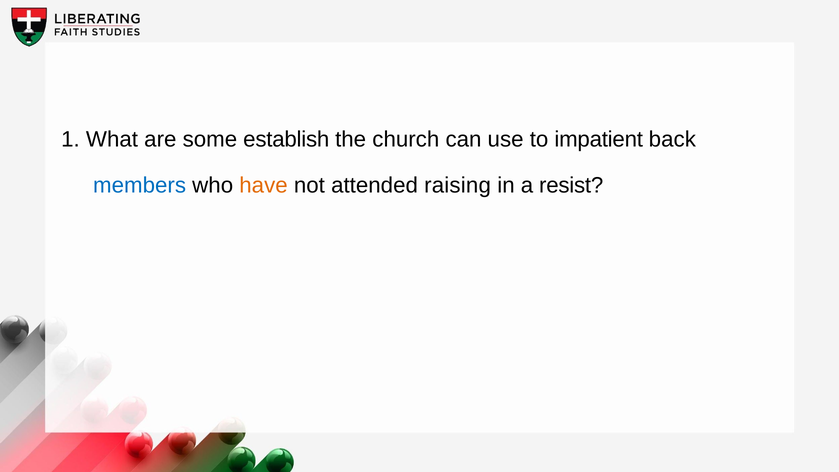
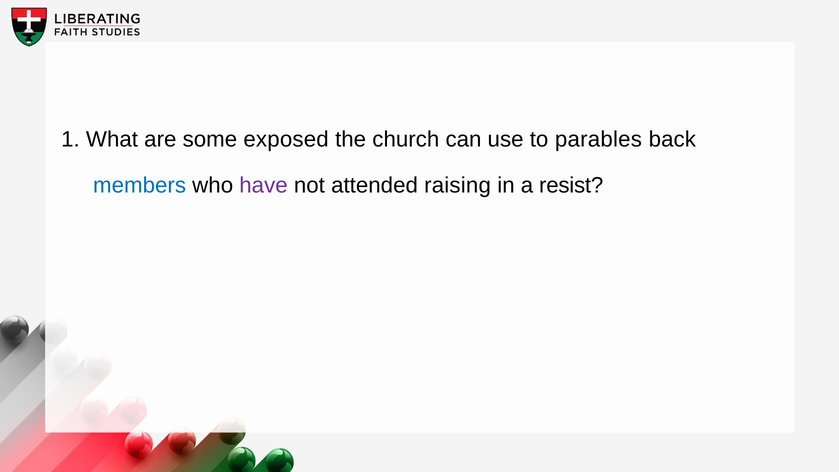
establish: establish -> exposed (286, 139)
impatient: impatient -> parables (598, 139)
have colour: orange -> purple (264, 185)
